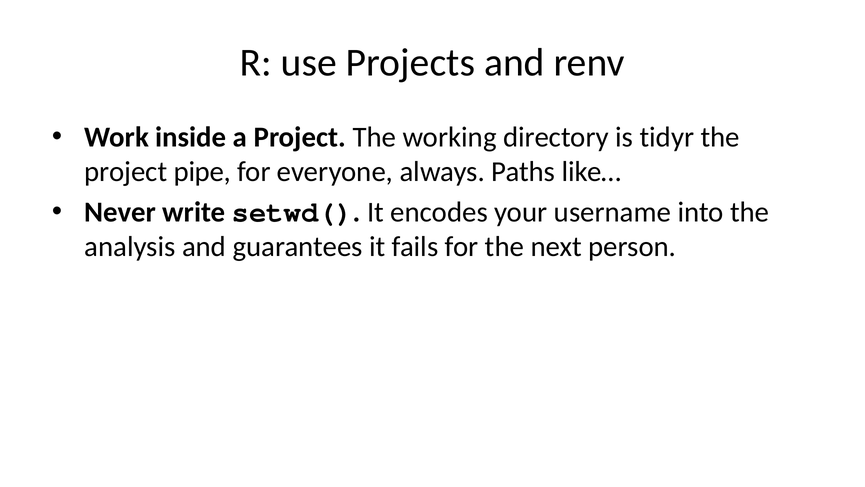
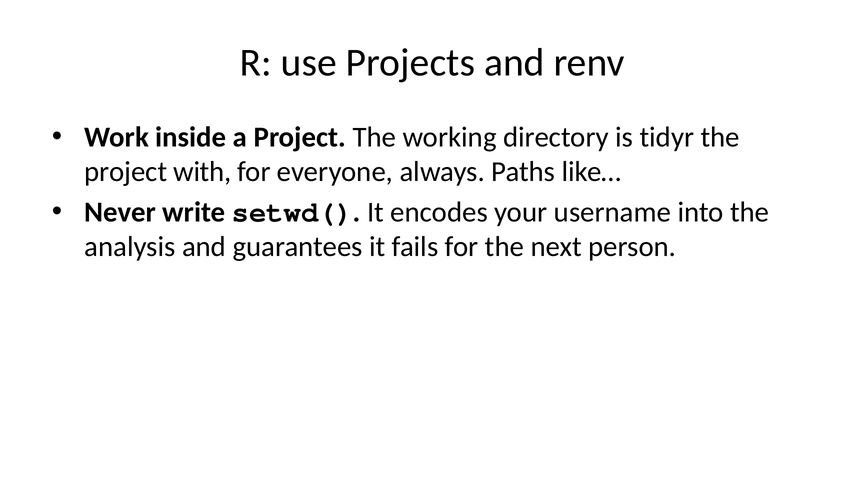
pipe: pipe -> with (202, 172)
